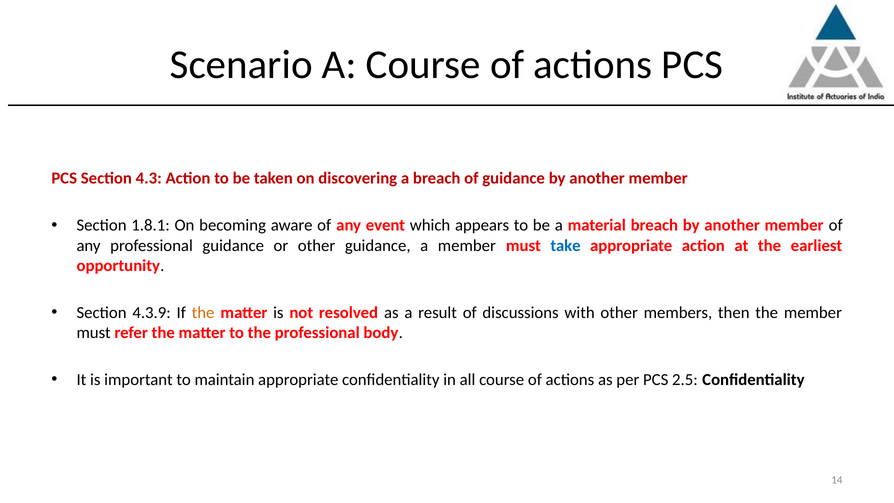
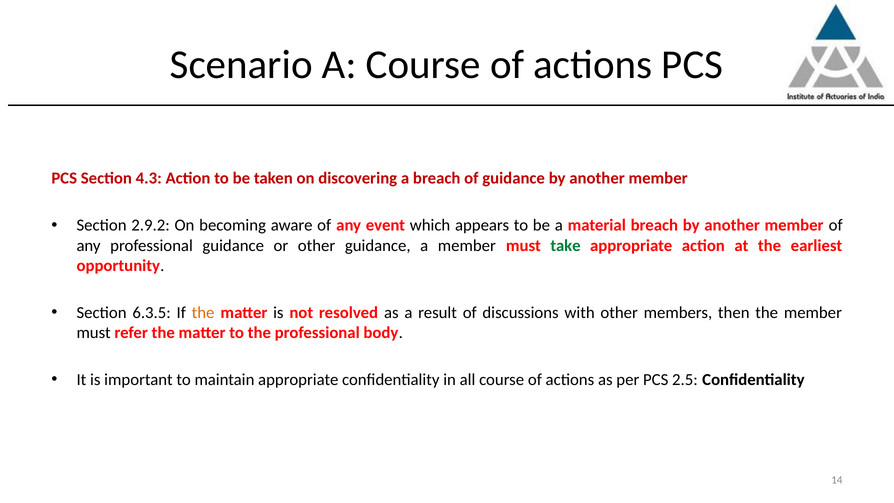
1.8.1: 1.8.1 -> 2.9.2 (151, 225)
take colour: blue -> green (566, 245)
4.3.9: 4.3.9 -> 6.3.5 (152, 313)
